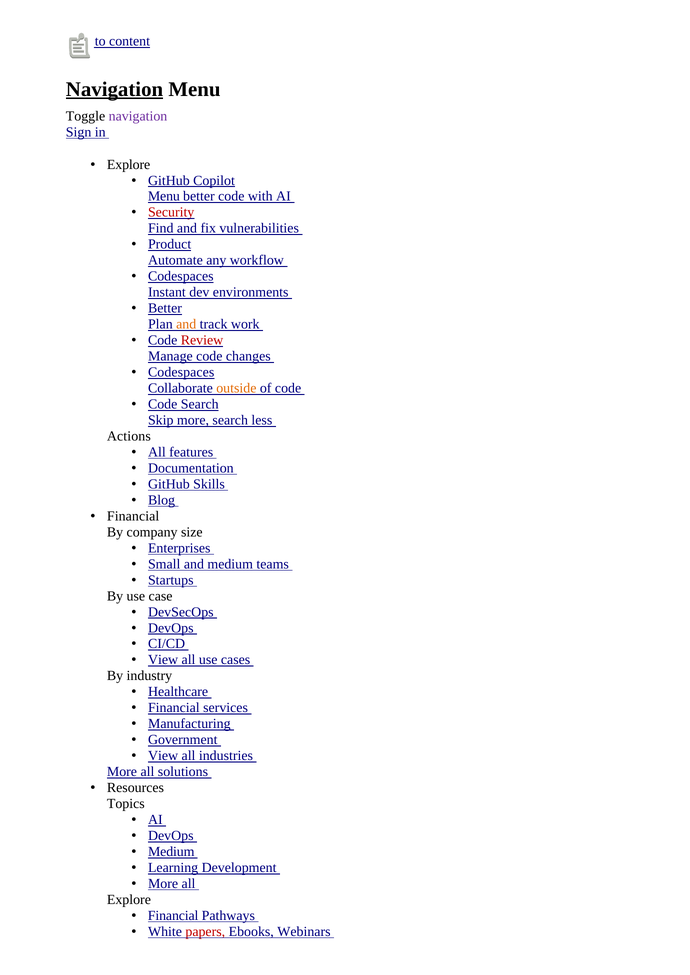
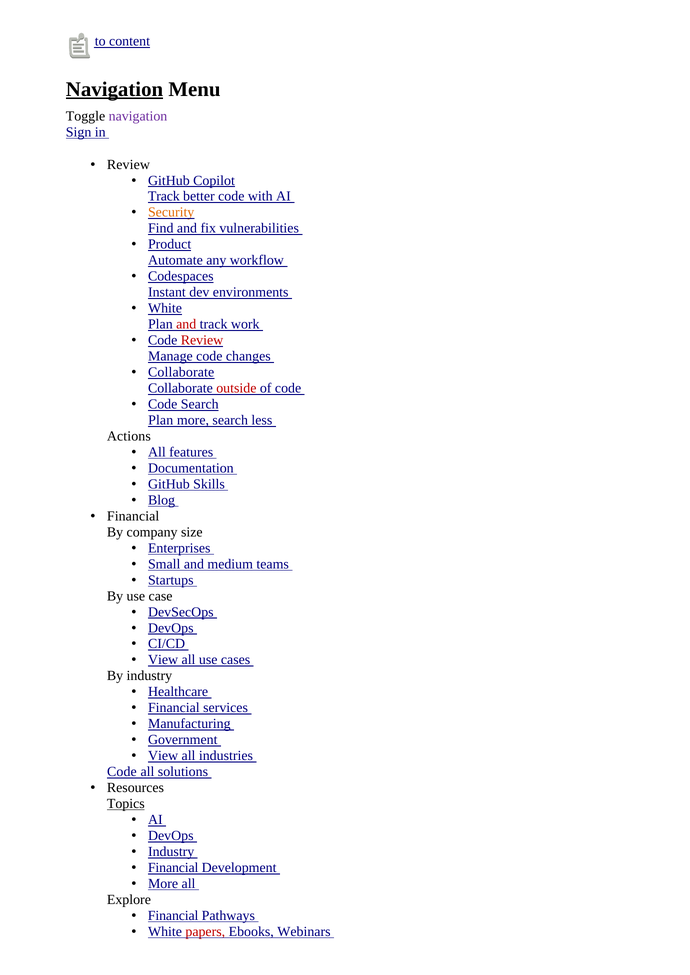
Explore: Explore -> Review (128, 165)
Menu: Menu -> Track (164, 197)
Security colour: red -> orange (171, 213)
Better: Better -> White (165, 309)
and colour: orange -> red (186, 325)
Codespaces: Codespaces -> Collaborate (181, 373)
outside colour: orange -> red (236, 389)
Skip: Skip -> Plan (161, 421)
More: More -> Code (122, 772)
Topics underline: none -> present (126, 804)
Medium: Medium -> Industry (171, 852)
Learning: Learning -> Financial (173, 868)
